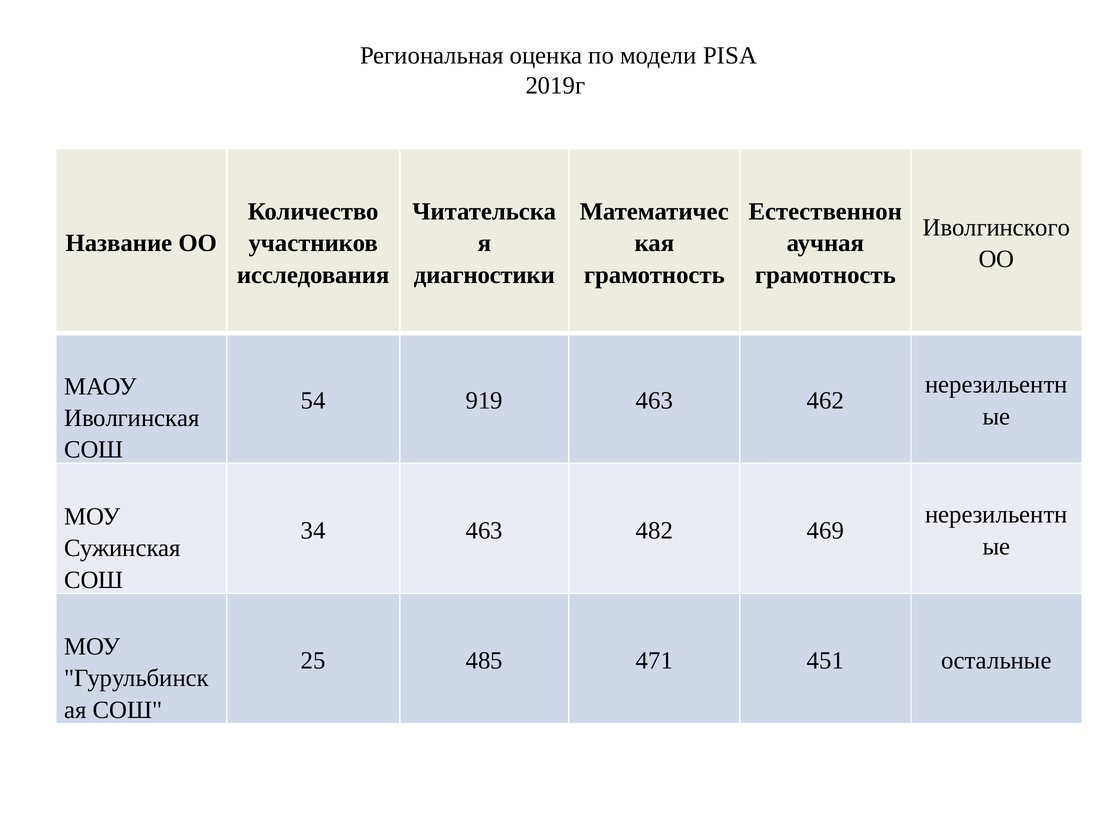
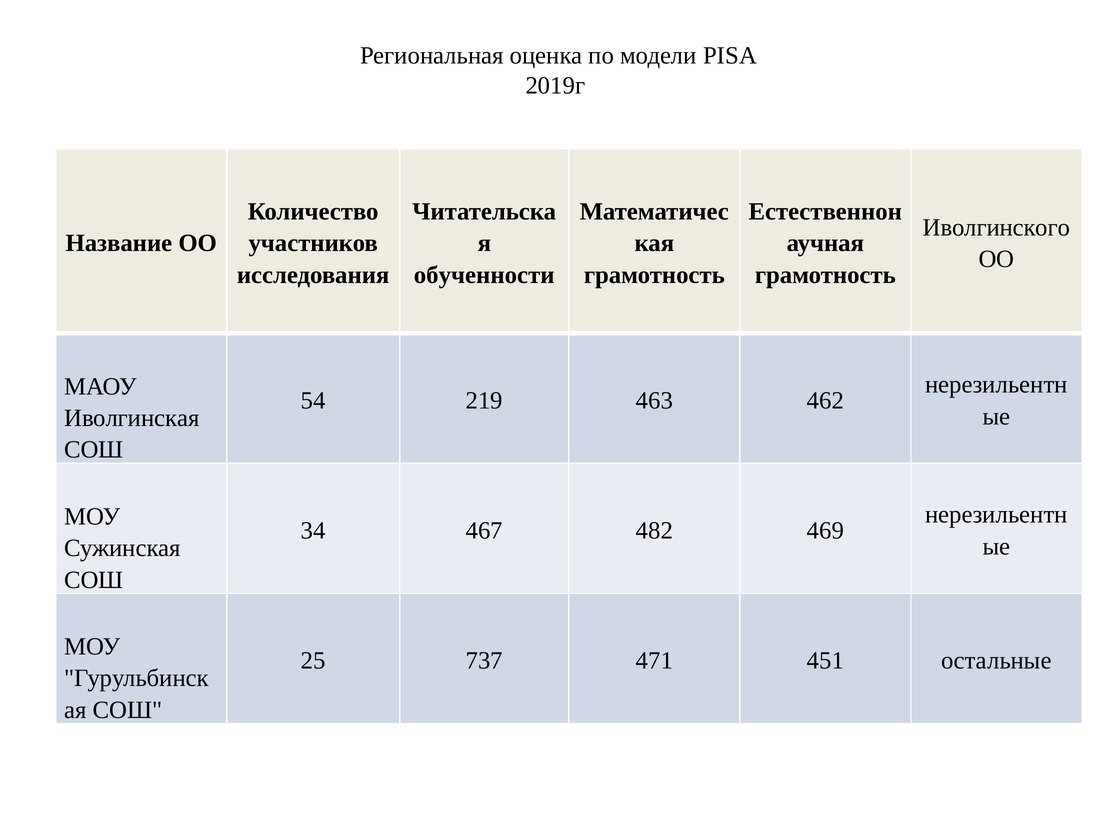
диагностики: диагностики -> обученности (484, 275)
919: 919 -> 219 (484, 401)
34 463: 463 -> 467 (484, 531)
485: 485 -> 737 (484, 661)
